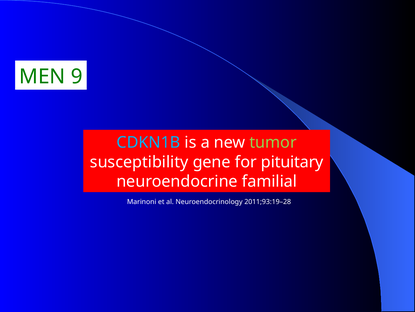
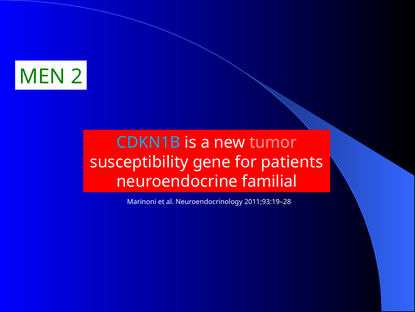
9: 9 -> 2 (77, 76)
tumor colour: light green -> pink (273, 142)
pituitary: pituitary -> patients (292, 162)
